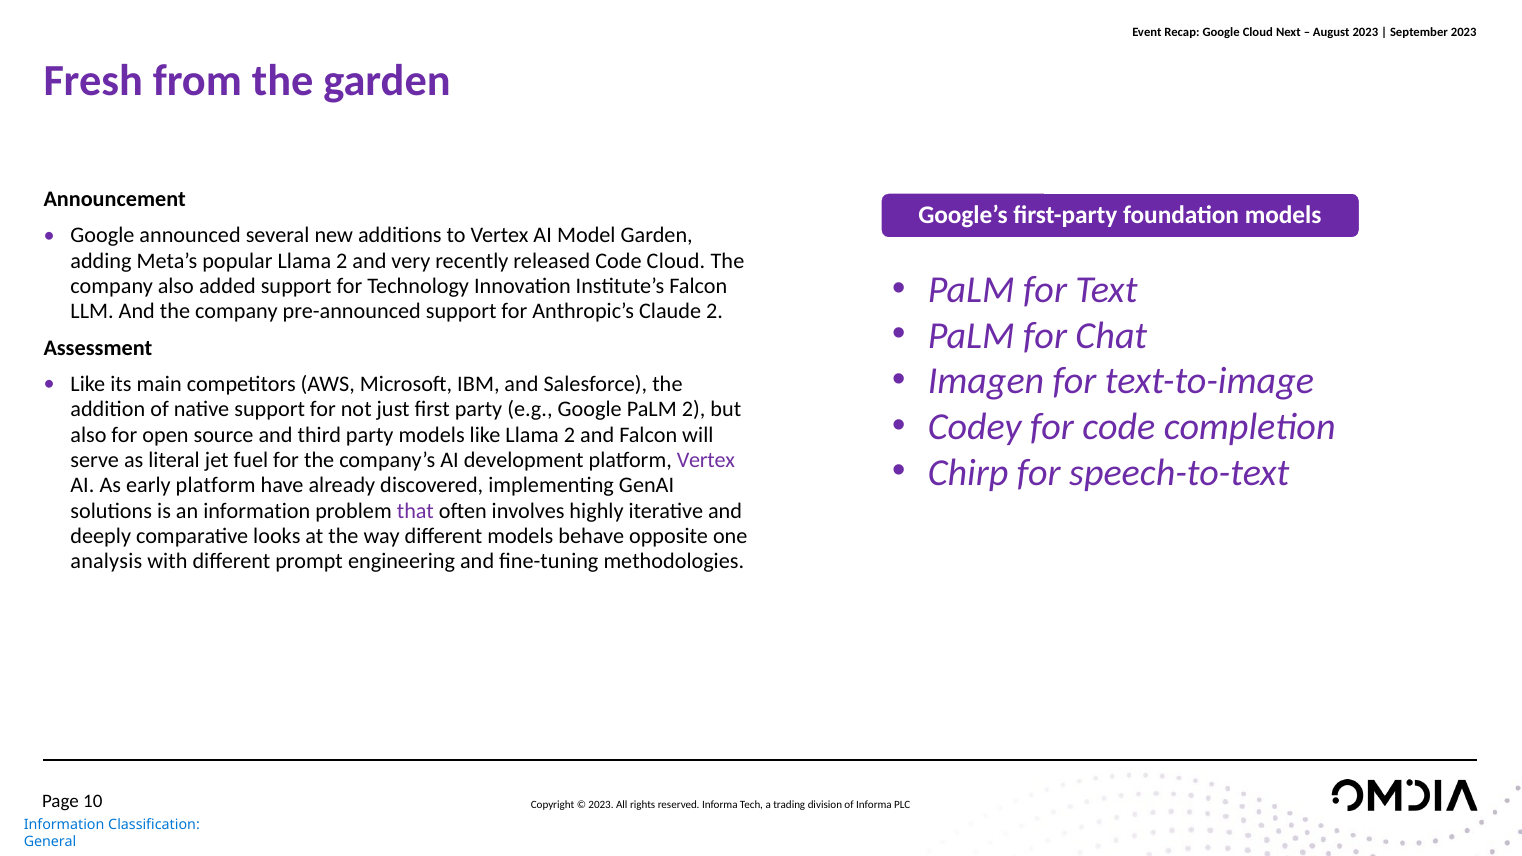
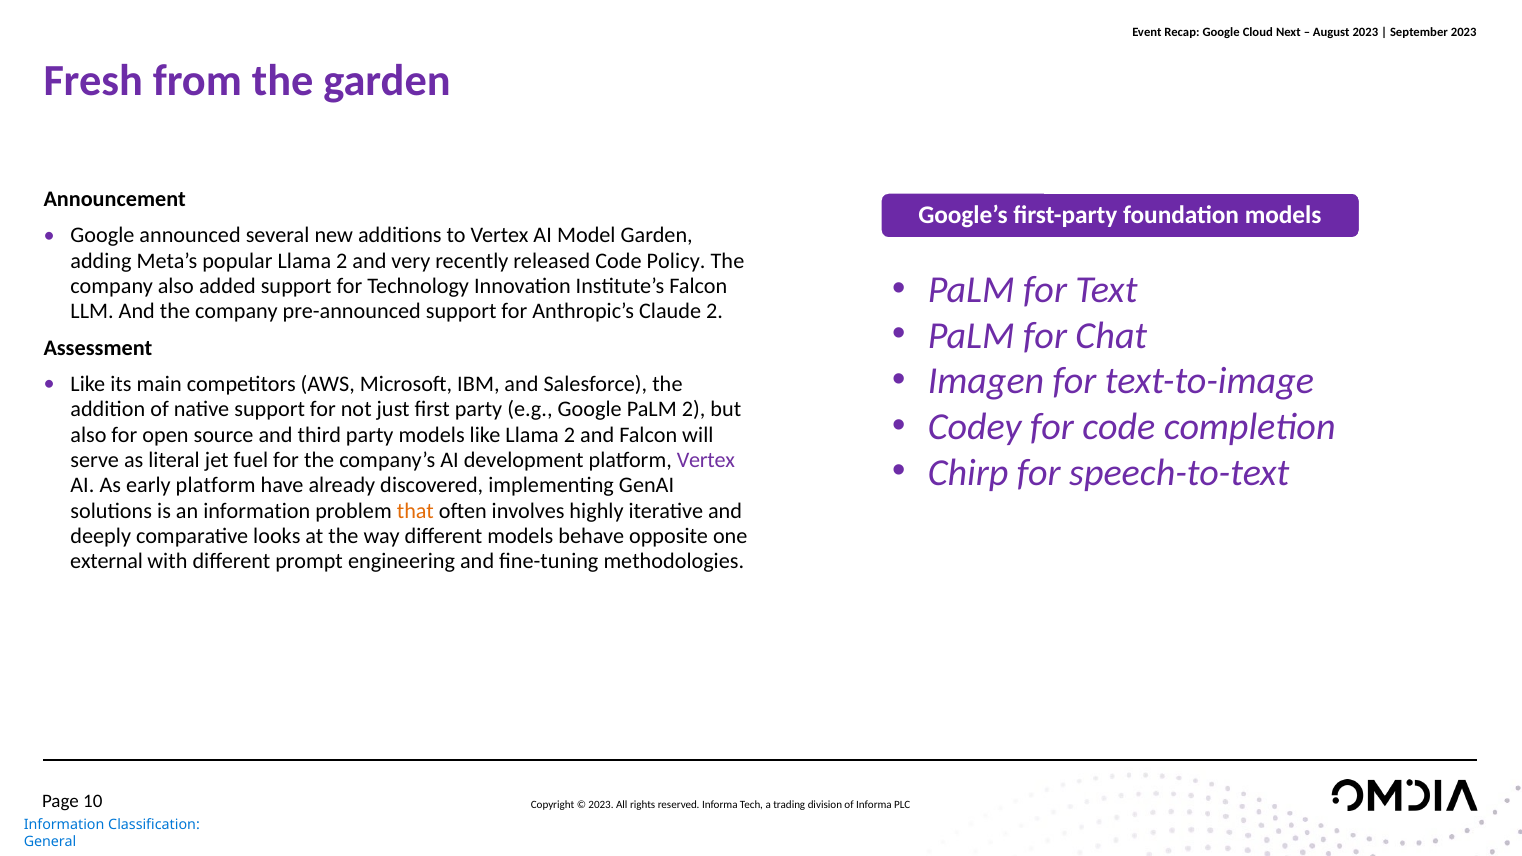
Code Cloud: Cloud -> Policy (676, 261)
that colour: purple -> orange (415, 511)
analysis: analysis -> external (107, 561)
